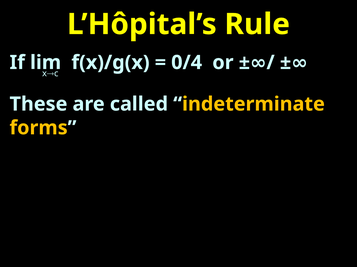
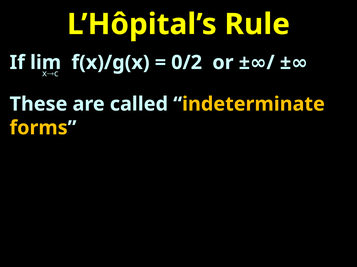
0/4: 0/4 -> 0/2 (187, 63)
